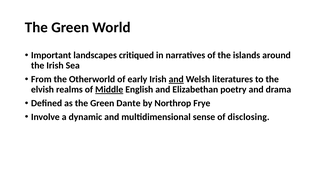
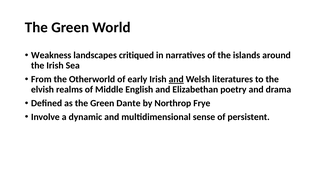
Important: Important -> Weakness (51, 55)
Middle underline: present -> none (109, 90)
disclosing: disclosing -> persistent (249, 117)
